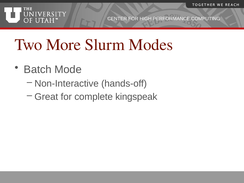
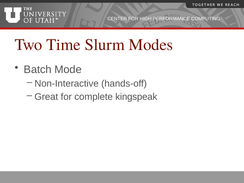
More: More -> Time (63, 45)
